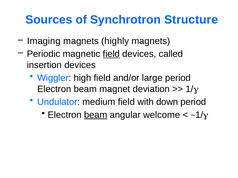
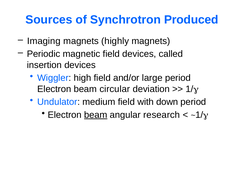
Structure: Structure -> Produced (191, 20)
field underline: present -> none (111, 54)
magnet: magnet -> circular (115, 89)
welcome: welcome -> research (162, 115)
